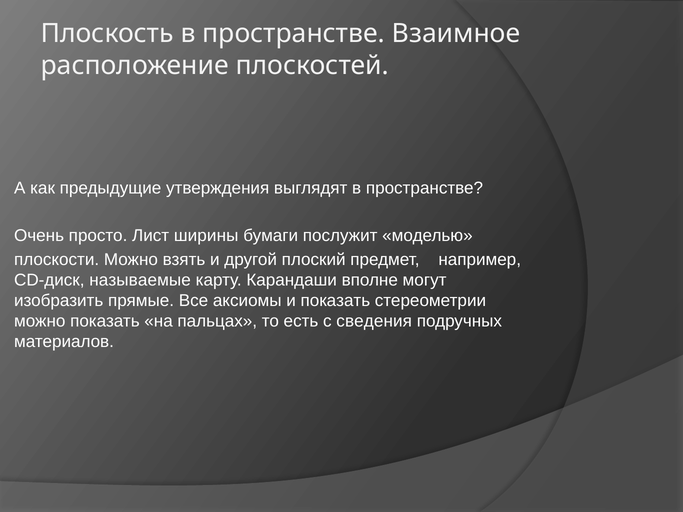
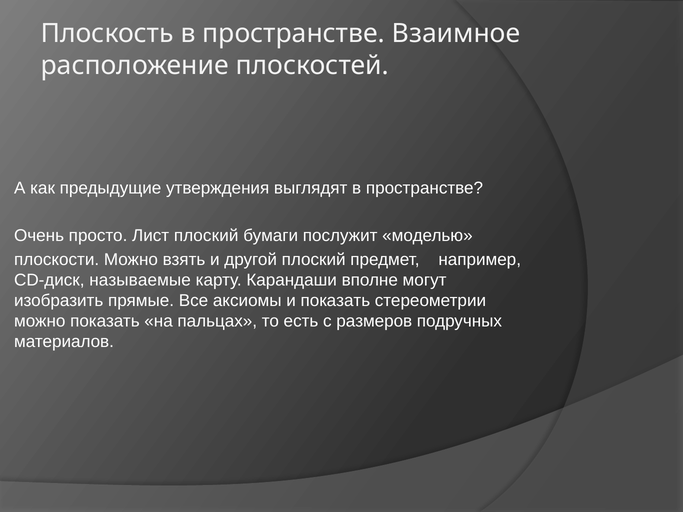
Лист ширины: ширины -> плоский (206, 236)
сведения: сведения -> размеров (374, 321)
